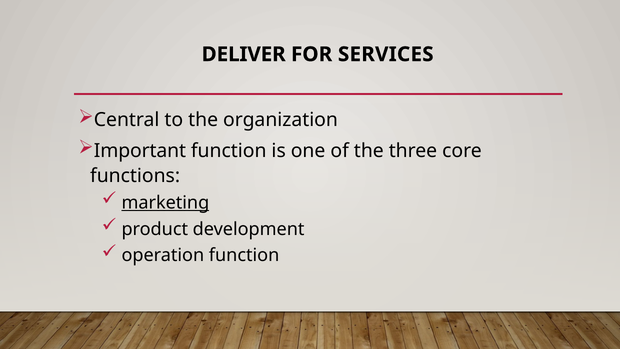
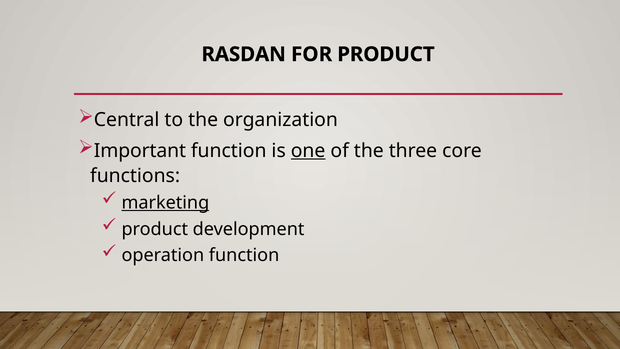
DELIVER: DELIVER -> RASDAN (244, 54)
FOR SERVICES: SERVICES -> PRODUCT (386, 54)
one underline: none -> present (308, 151)
